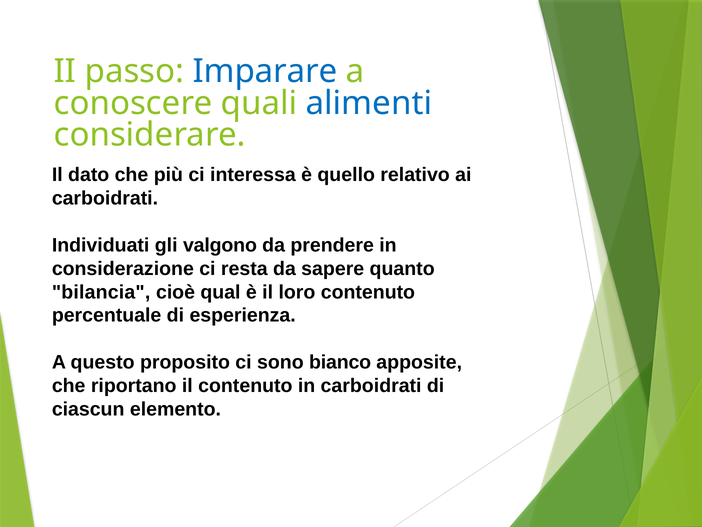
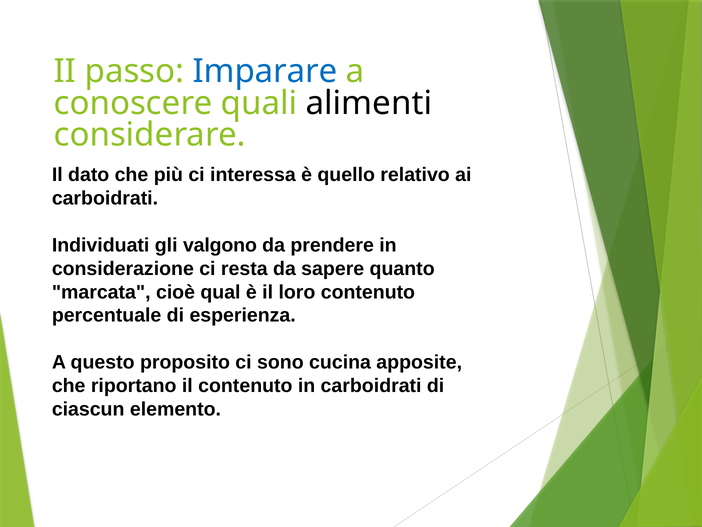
alimenti colour: blue -> black (369, 103)
bilancia: bilancia -> marcata (101, 292)
bianco: bianco -> cucina (340, 362)
